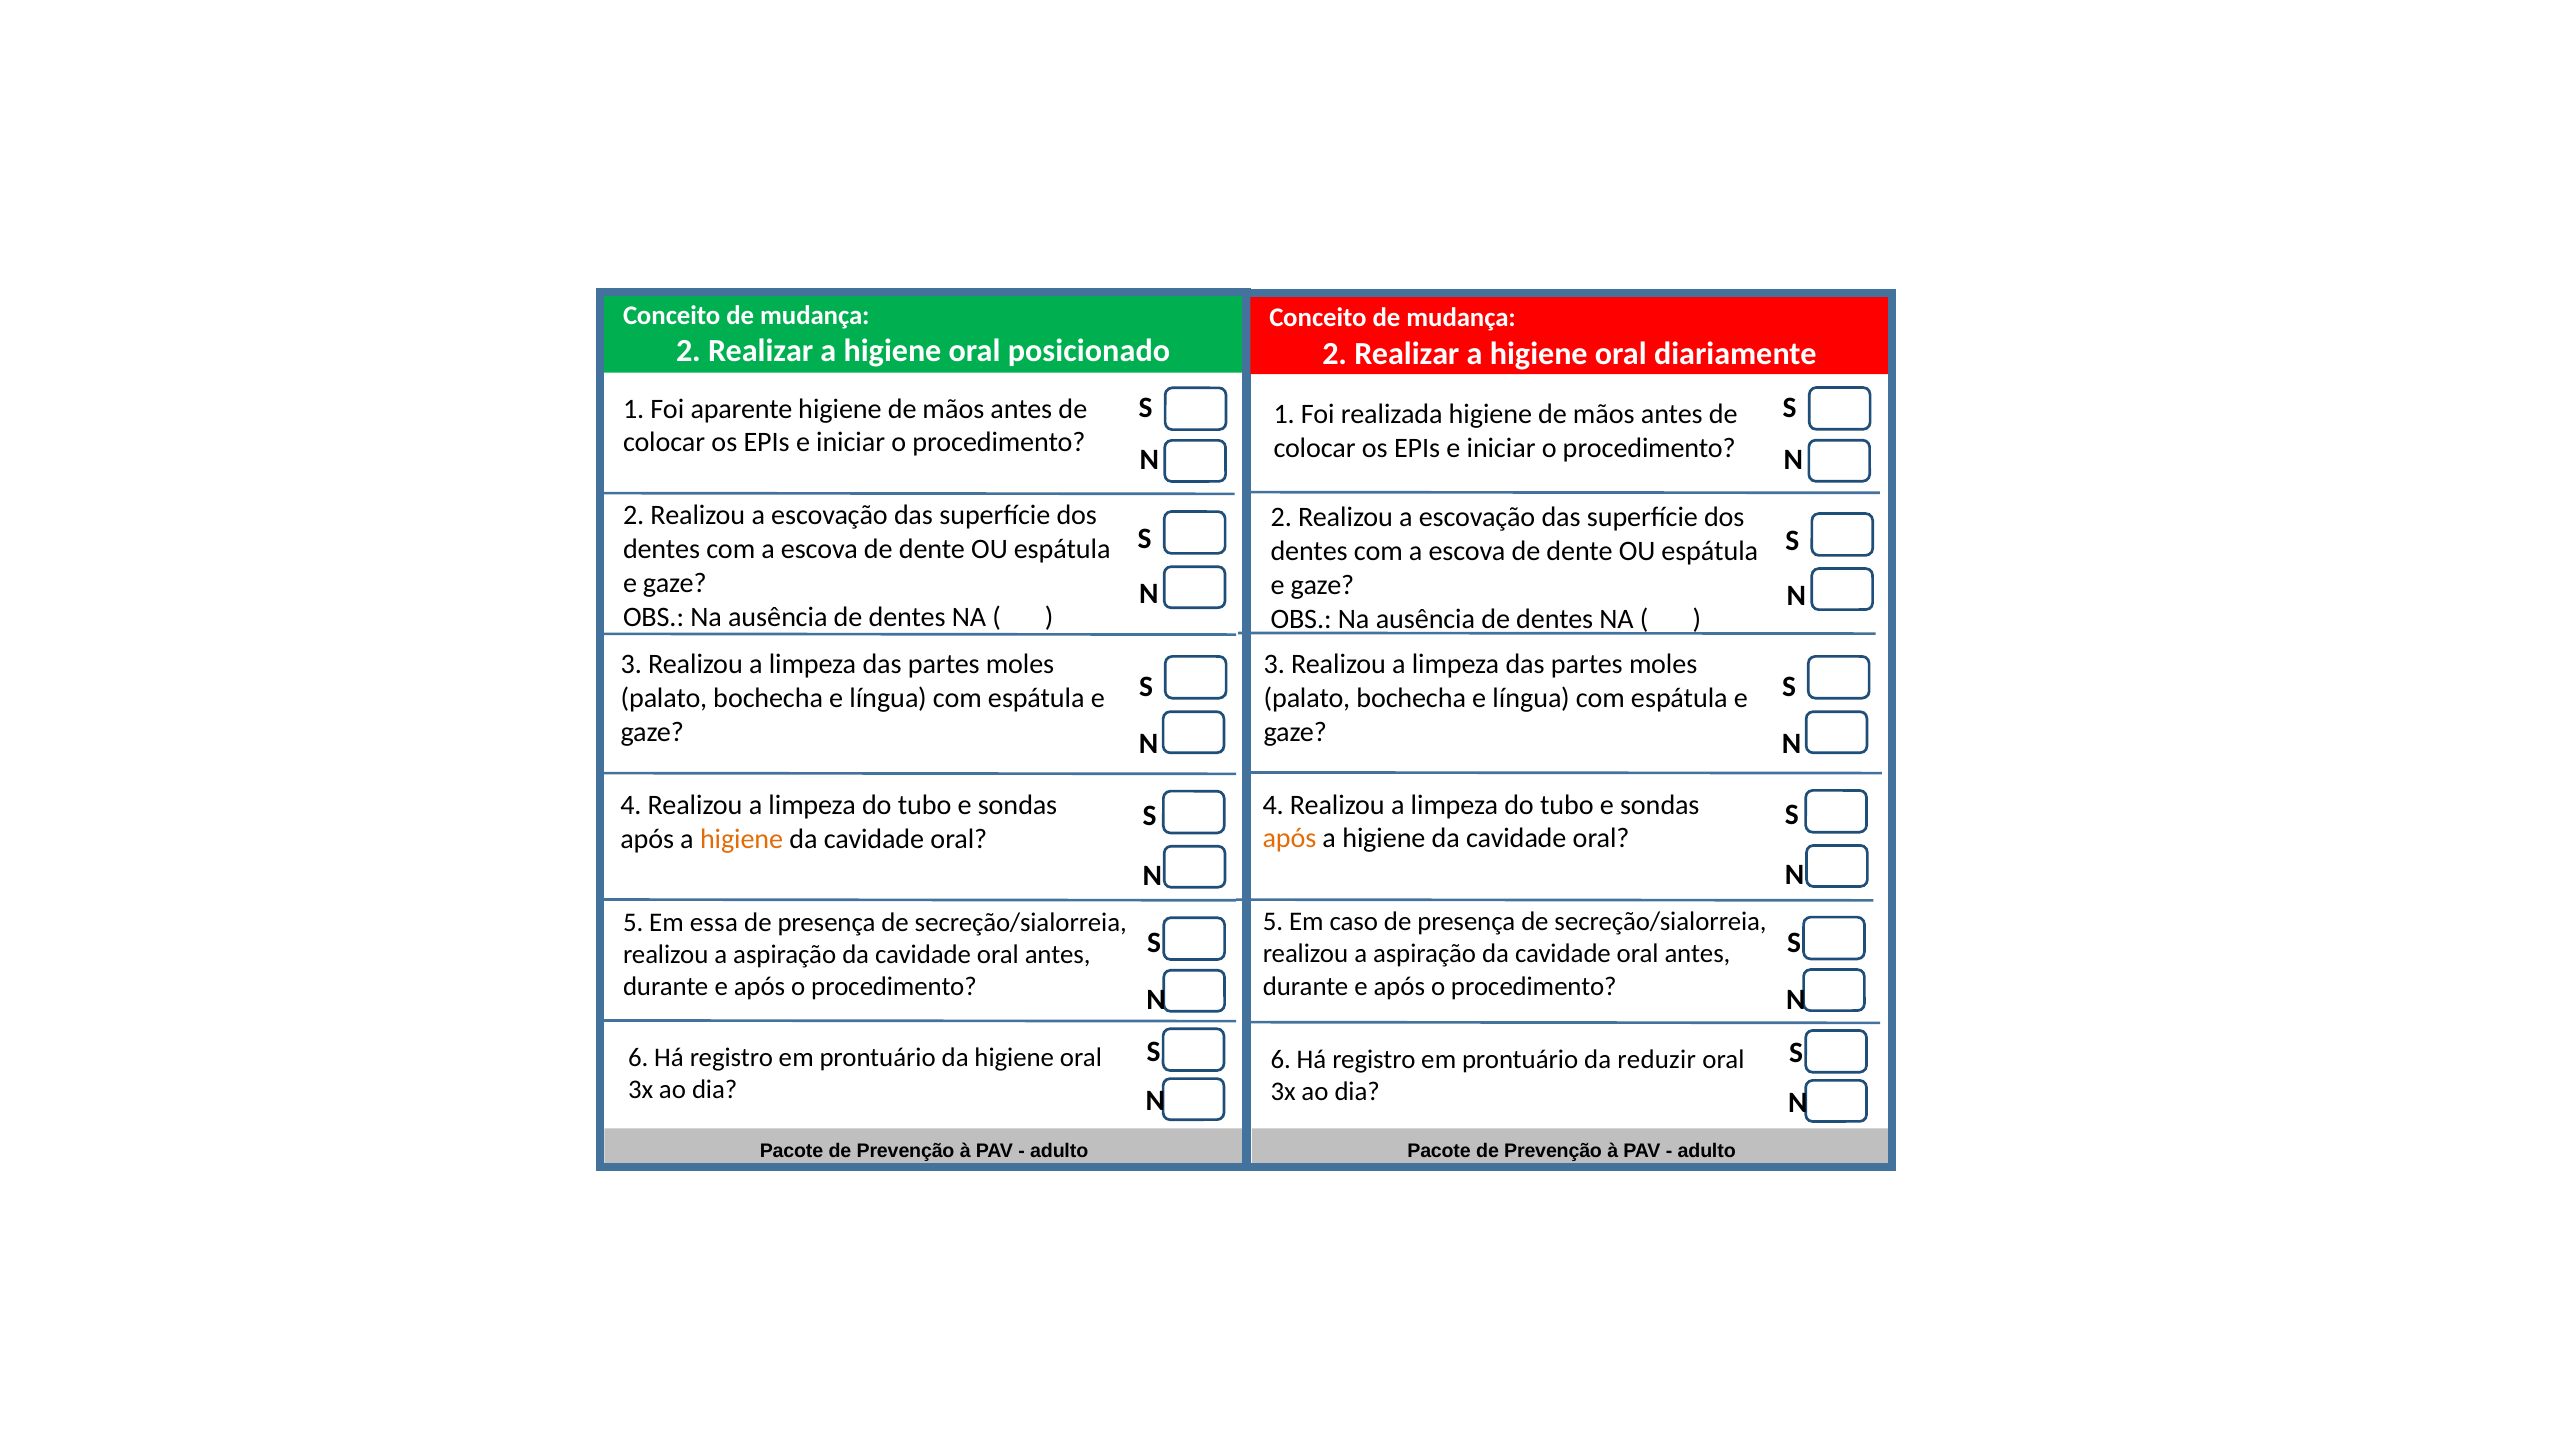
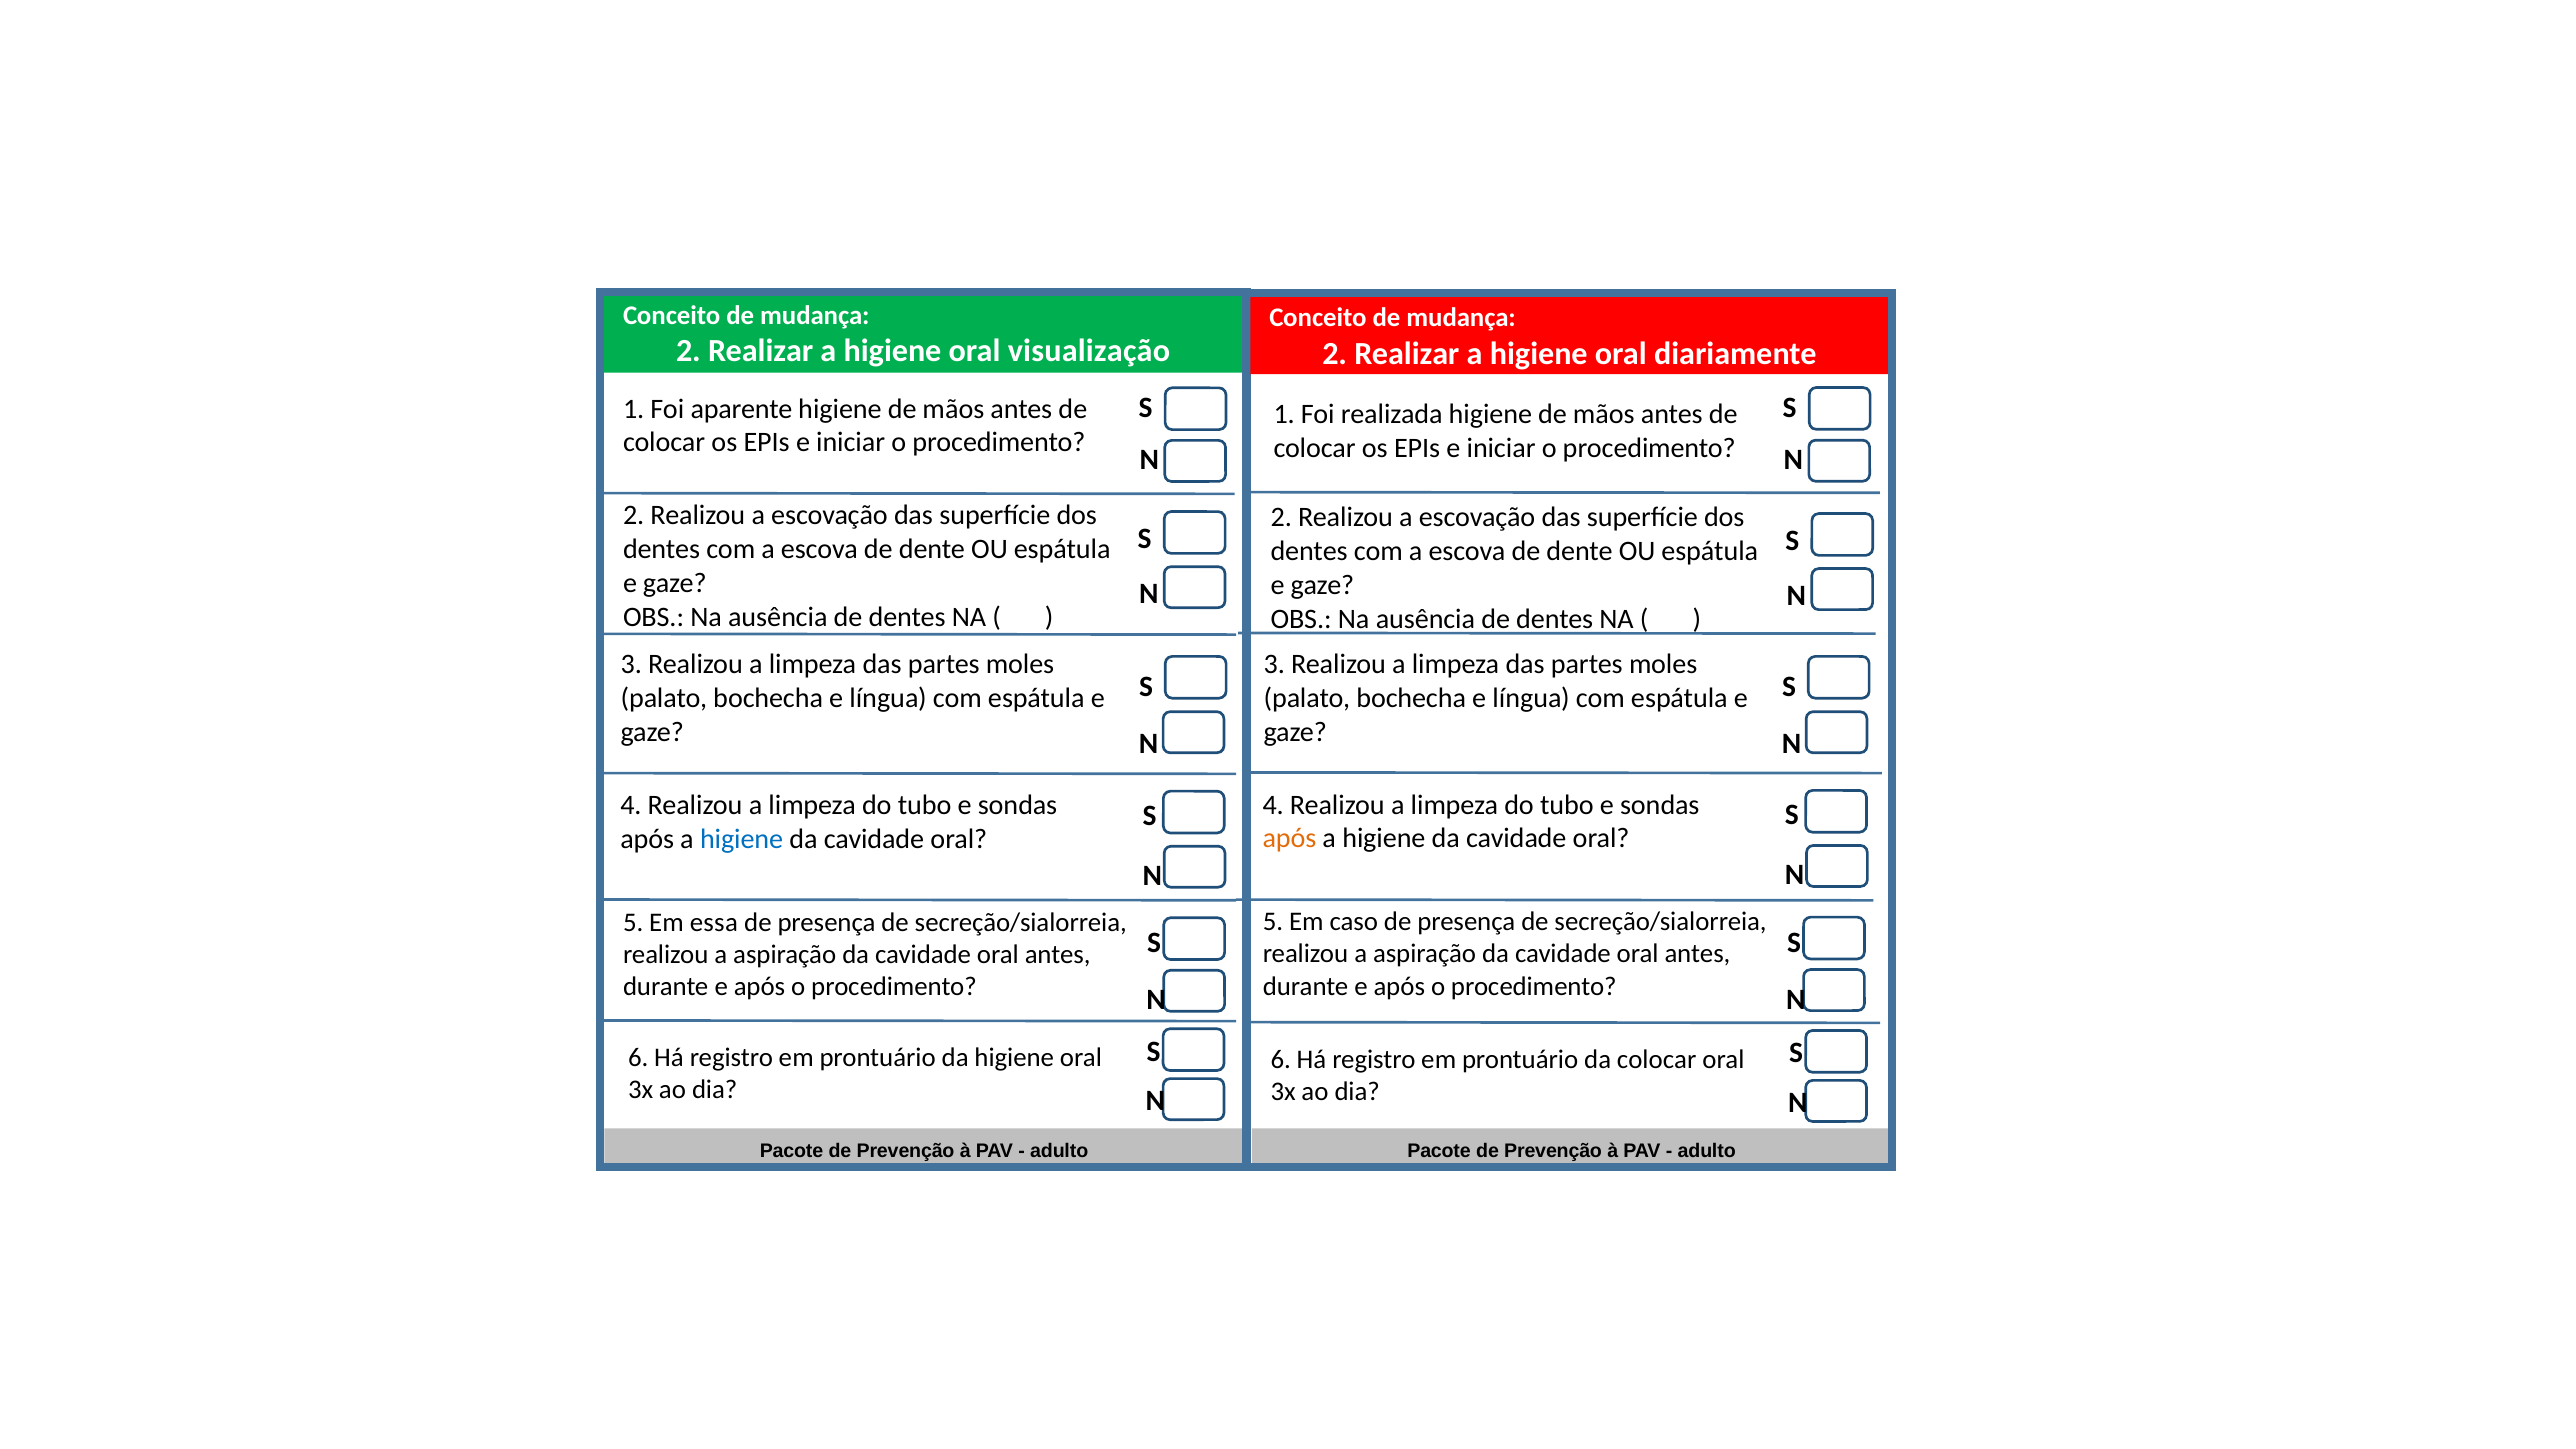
posicionado: posicionado -> visualização (1089, 351)
higiene colour: orange -> blue (742, 839)
da reduzir: reduzir -> colocar (1657, 1059)
